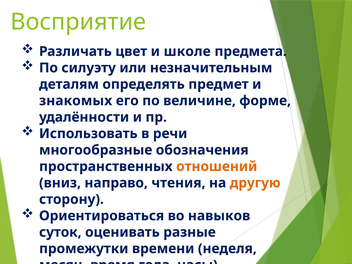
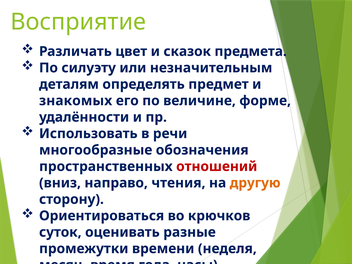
школе: школе -> сказок (187, 51)
отношений colour: orange -> red (217, 166)
навыков: навыков -> крючков (219, 216)
